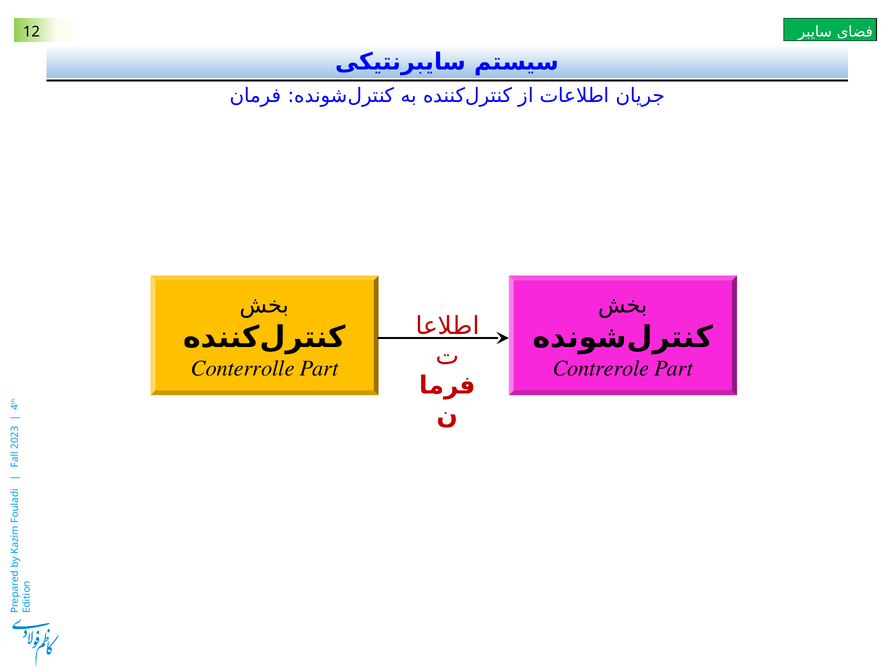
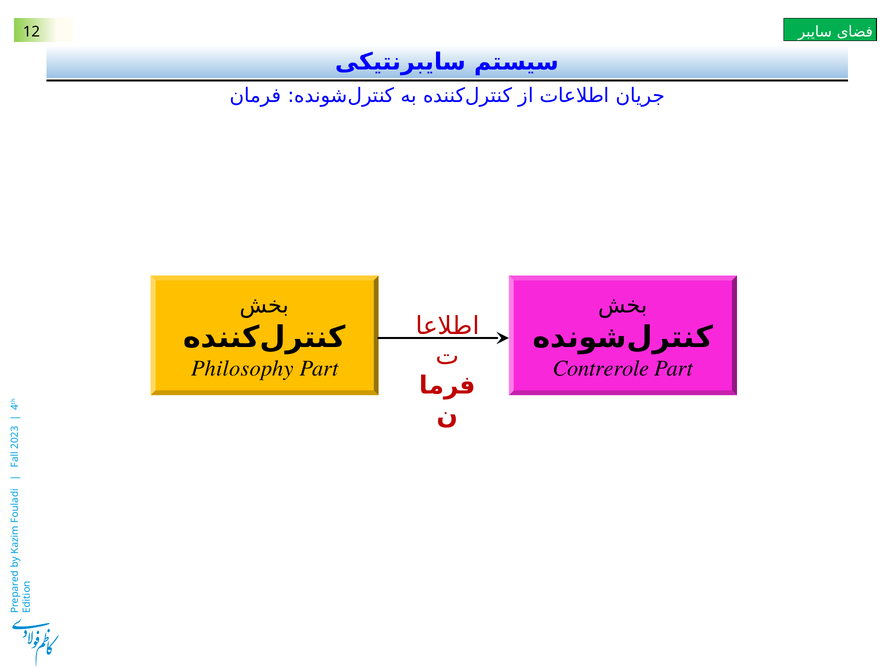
Conterrolle: Conterrolle -> Philosophy (242, 368)
